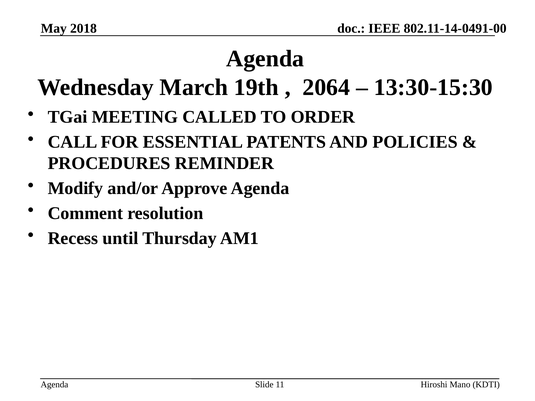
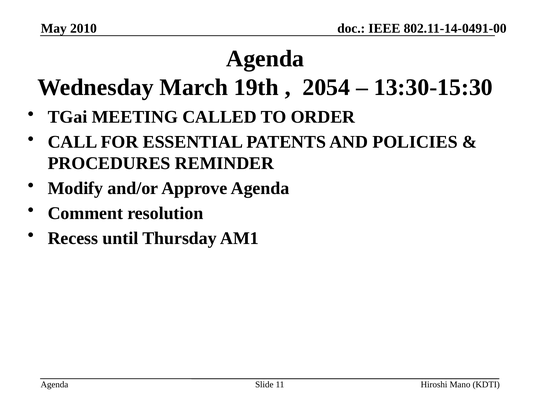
2018: 2018 -> 2010 (83, 29)
2064: 2064 -> 2054 (326, 87)
